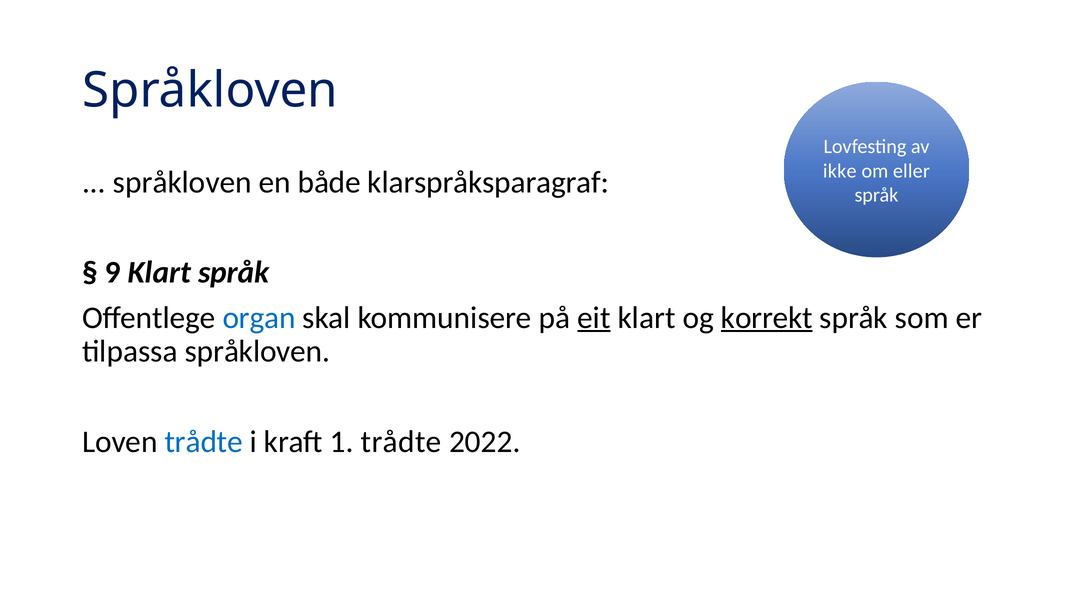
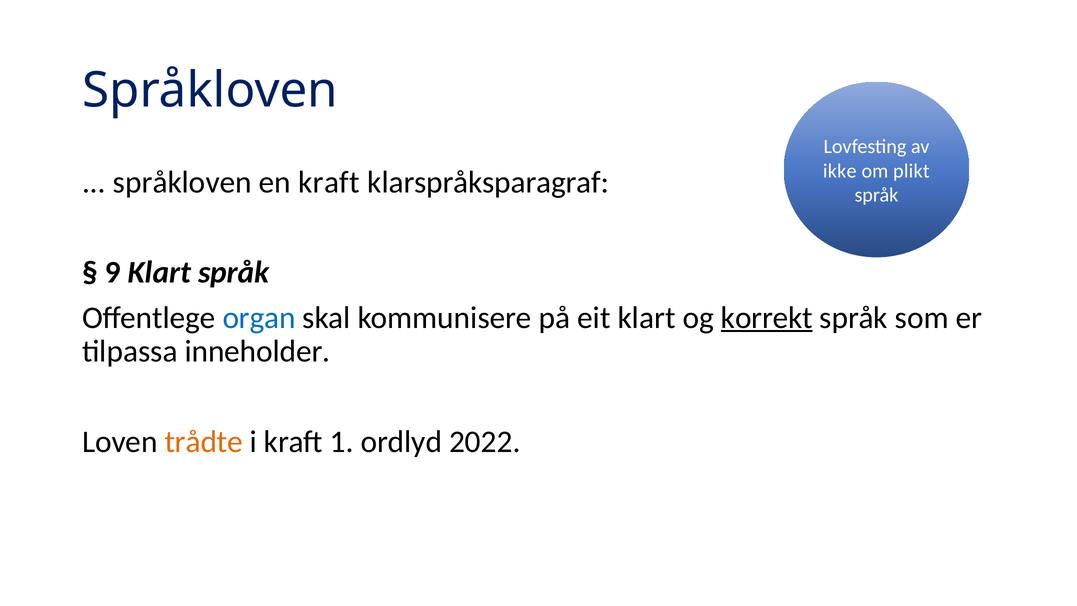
eller: eller -> plikt (911, 171)
en både: både -> kraft (329, 182)
eit underline: present -> none (594, 318)
tilpassa språkloven: språkloven -> inneholder (257, 351)
trådte colour: blue -> orange (204, 442)
1 trådte: trådte -> ordlyd (401, 442)
